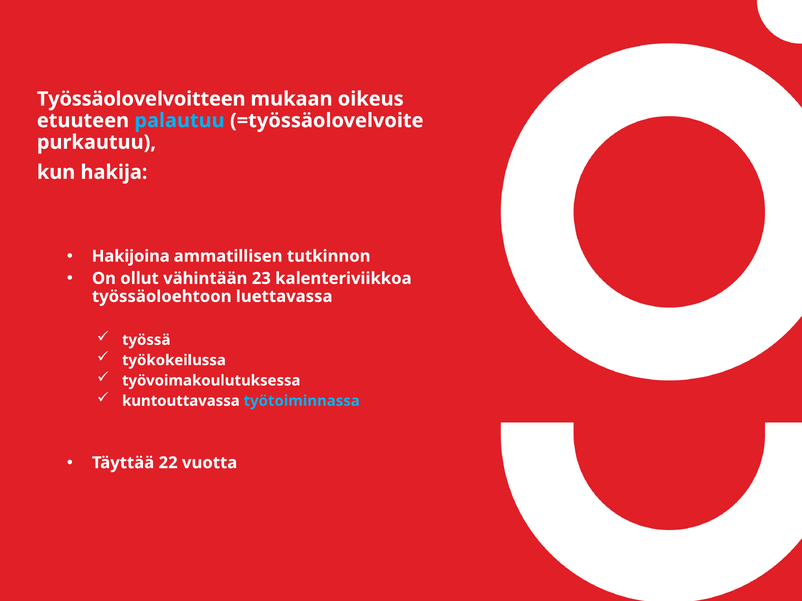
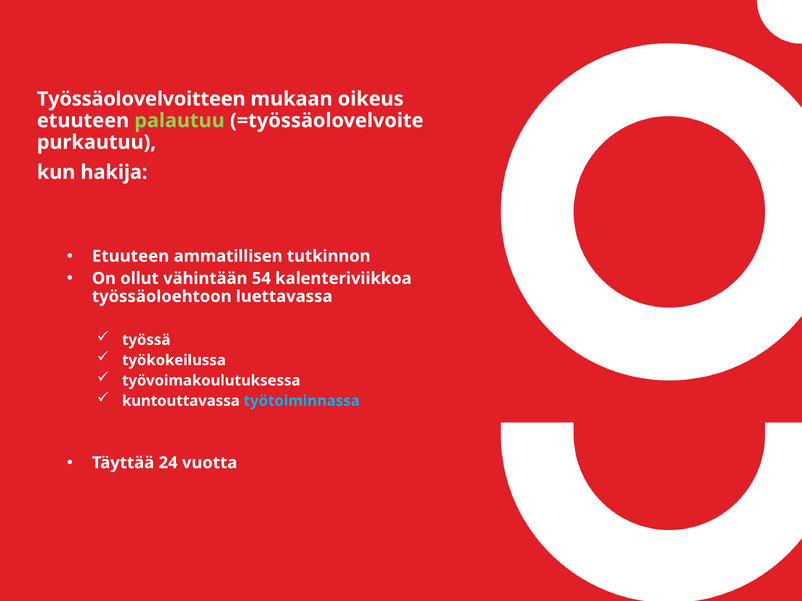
palautuu colour: light blue -> light green (180, 121)
Hakijoina: Hakijoina -> Etuuteen (131, 256)
23: 23 -> 54 (261, 279)
22: 22 -> 24 (168, 463)
